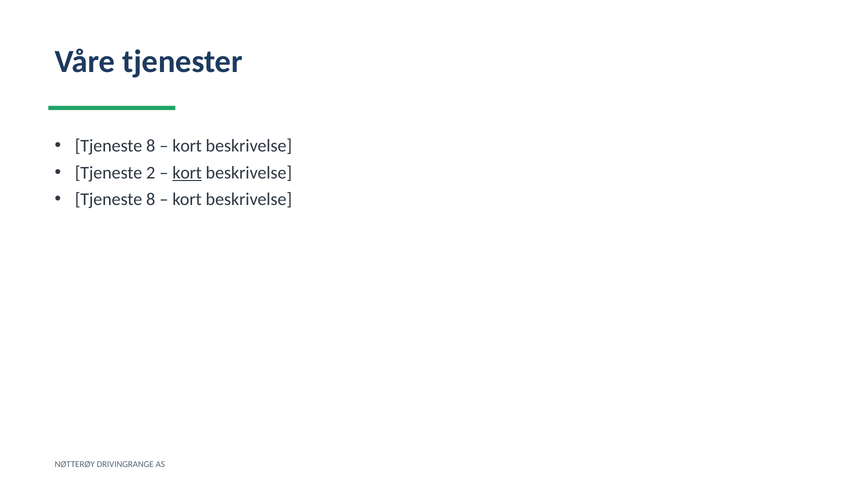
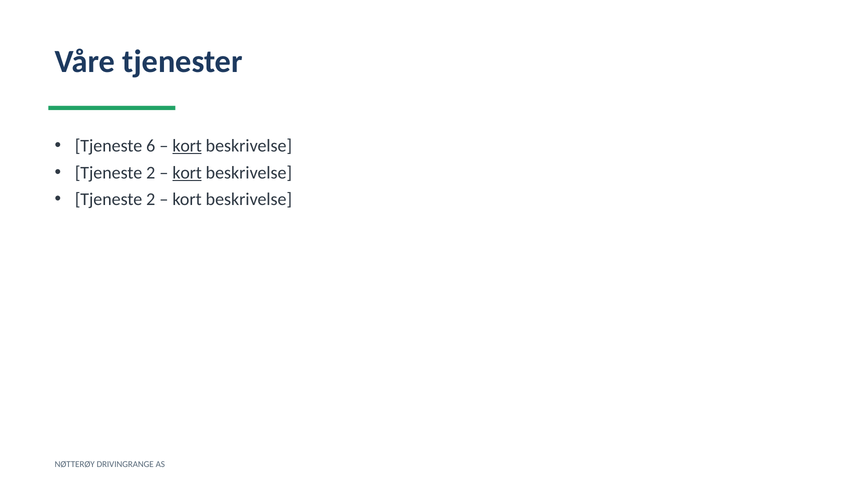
8: 8 -> 6 (151, 146)
kort underline: none -> present (187, 146)
8: 8 -> 2 (151, 199)
